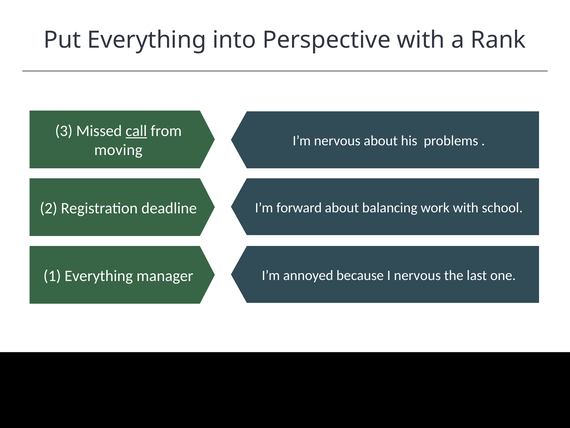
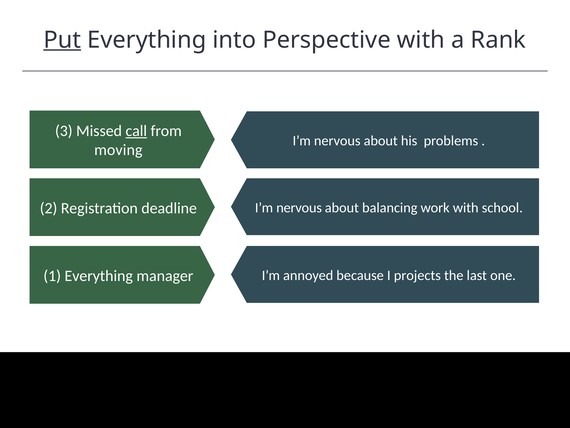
Put underline: none -> present (62, 40)
deadline I’m forward: forward -> nervous (299, 207)
I nervous: nervous -> projects (417, 275)
